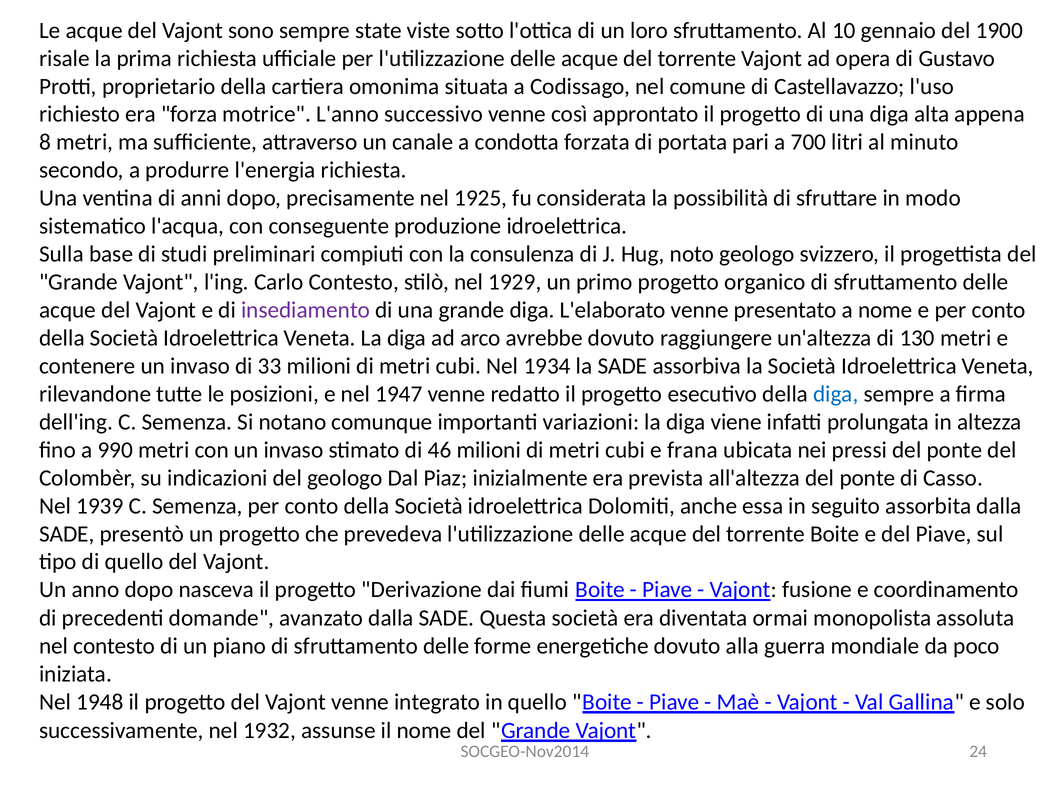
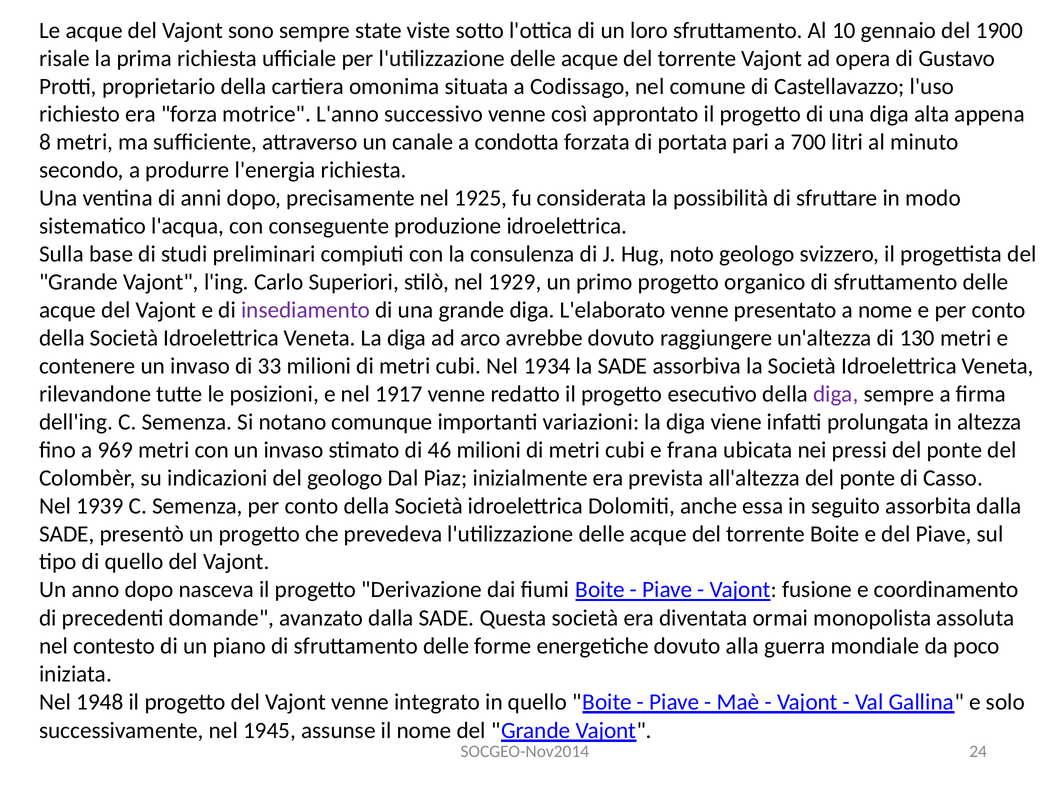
Carlo Contesto: Contesto -> Superiori (354, 282)
1947: 1947 -> 1917 (399, 394)
diga colour: blue -> purple (836, 394)
990: 990 -> 969 (115, 450)
1932: 1932 -> 1945 (270, 731)
